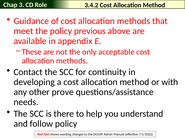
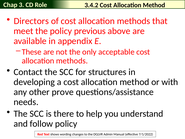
Guidance: Guidance -> Directors (31, 21)
continuity: continuity -> structures (107, 72)
